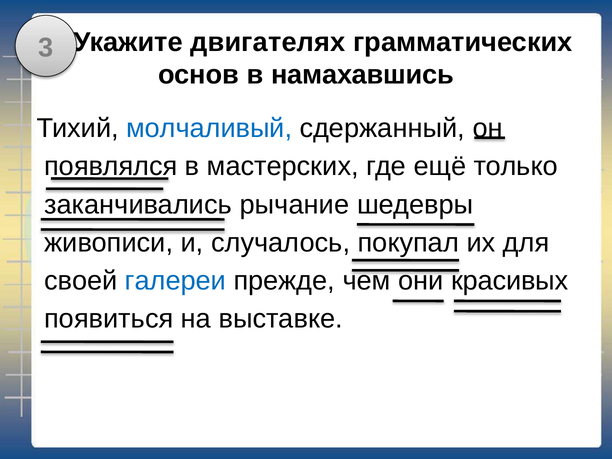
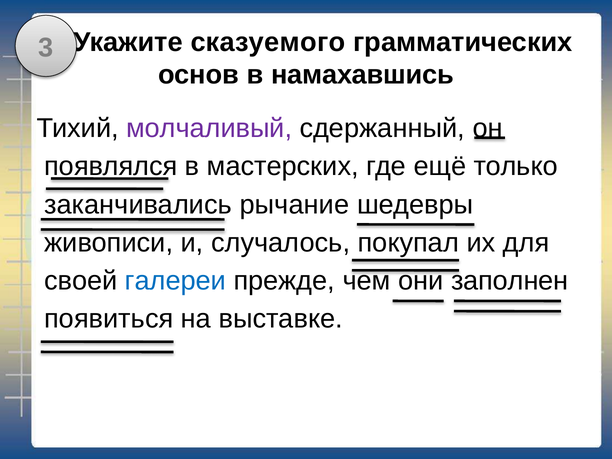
двигателях: двигателях -> сказуемого (268, 42)
молчаливый colour: blue -> purple (209, 128)
красивых: красивых -> заполнен (510, 281)
